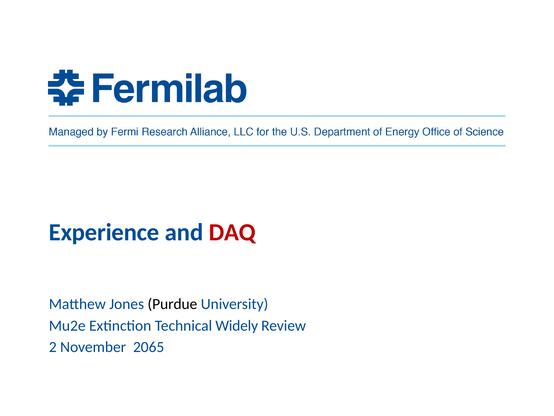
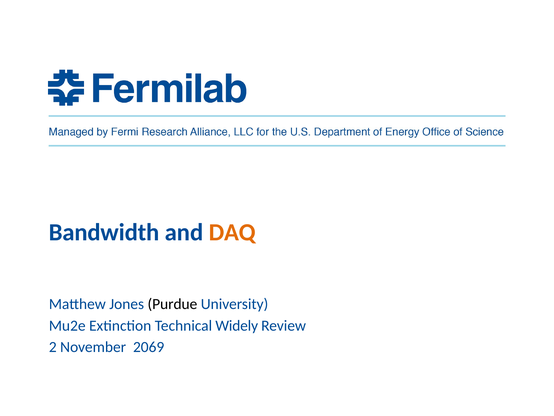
Experience: Experience -> Bandwidth (104, 232)
DAQ colour: red -> orange (232, 232)
2065: 2065 -> 2069 (149, 347)
